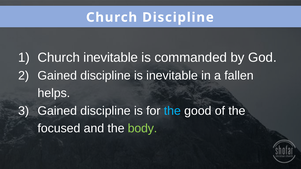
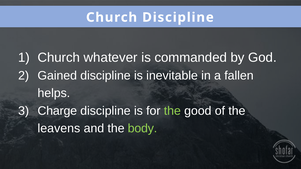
Church inevitable: inevitable -> whatever (111, 58)
Gained: Gained -> Charge (57, 111)
the colour: light blue -> light green (172, 111)
focused: focused -> leavens (59, 129)
